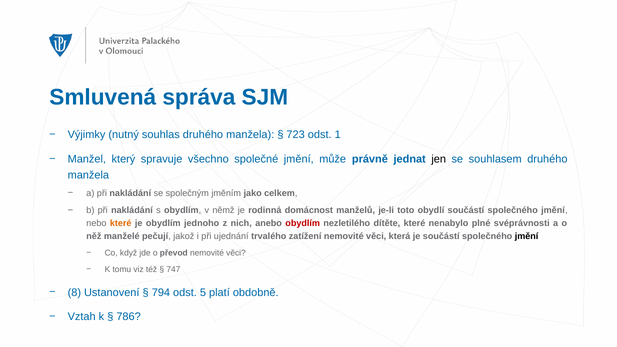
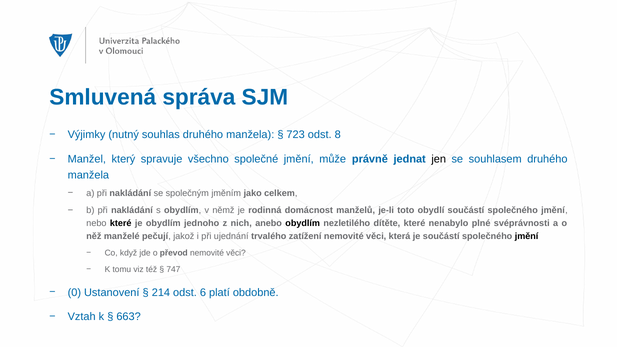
1: 1 -> 8 (338, 135)
které colour: orange -> black (121, 224)
obydlím colour: red -> black (303, 224)
8: 8 -> 0 (74, 293)
794: 794 -> 214 (161, 293)
5: 5 -> 6 (203, 293)
786: 786 -> 663 (129, 317)
